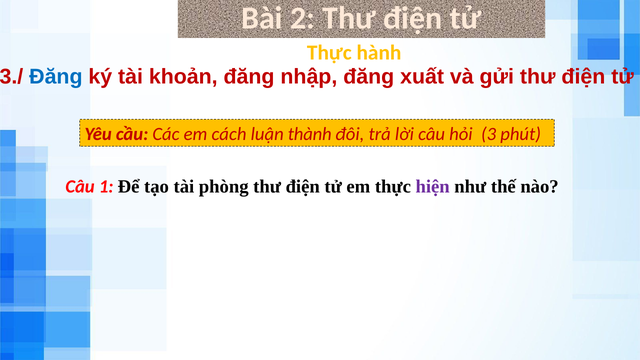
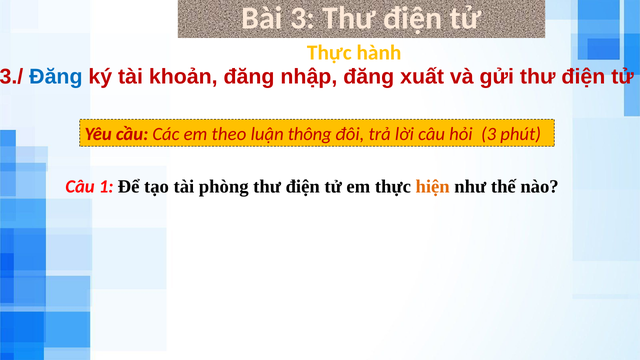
Bài 2: 2 -> 3 (303, 18)
cách: cách -> theo (229, 134)
thành: thành -> thông (310, 134)
hiện colour: purple -> orange (433, 186)
